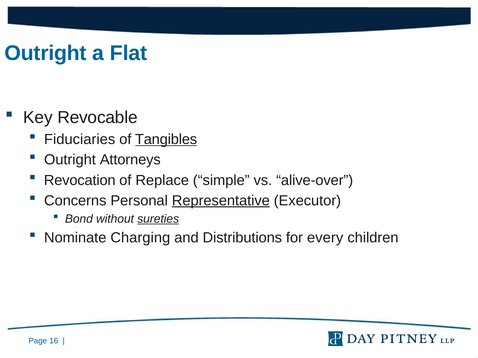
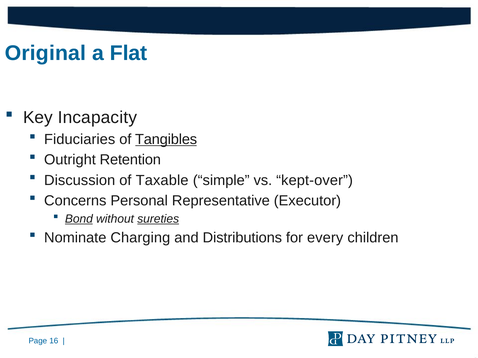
Outright: Outright -> Original (45, 53)
Revocable: Revocable -> Incapacity (97, 118)
Attorneys: Attorneys -> Retention (130, 160)
Revocation: Revocation -> Discussion (80, 180)
Replace: Replace -> Taxable (162, 180)
alive-over: alive-over -> kept-over (315, 180)
Representative underline: present -> none (221, 201)
Bond underline: none -> present (79, 219)
